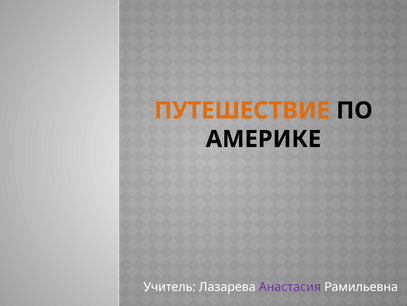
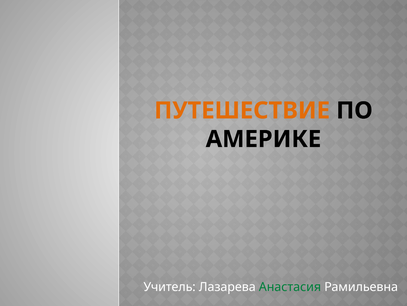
Анастасия colour: purple -> green (290, 286)
